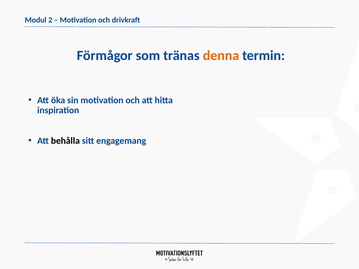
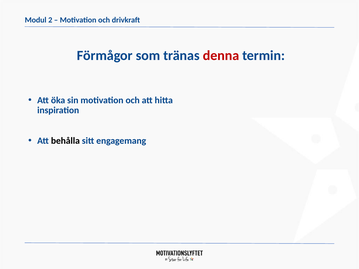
denna colour: orange -> red (221, 56)
